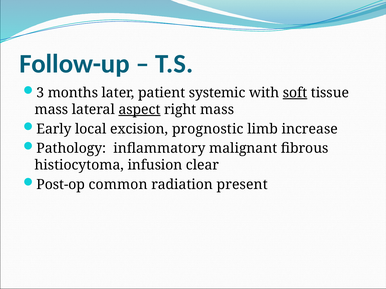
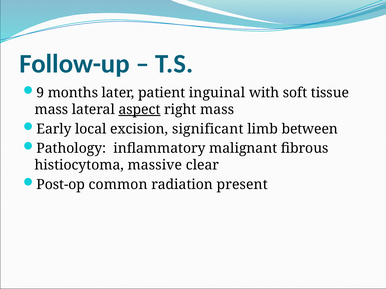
3: 3 -> 9 (40, 93)
systemic: systemic -> inguinal (217, 93)
soft underline: present -> none (295, 93)
prognostic: prognostic -> significant (208, 129)
increase: increase -> between (310, 129)
infusion: infusion -> massive (155, 165)
